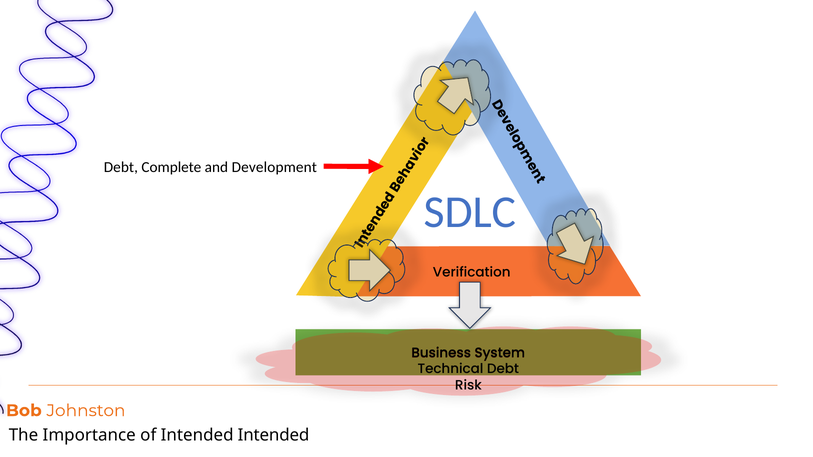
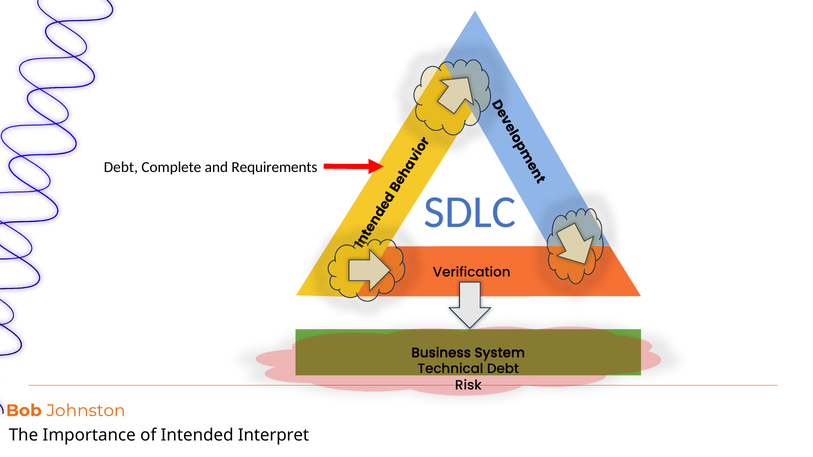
Development: Development -> Requirements (274, 167)
Intended: Intended -> Interpret (274, 435)
